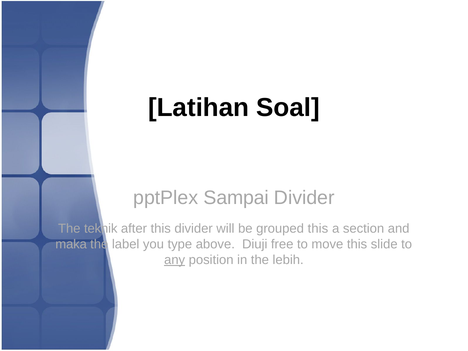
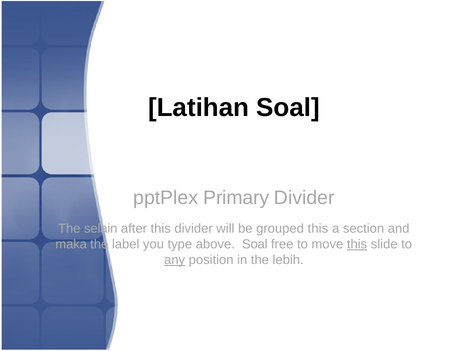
Sampai: Sampai -> Primary (236, 198)
teknik: teknik -> selain (101, 229)
above Diuji: Diuji -> Soal (255, 244)
this underline: none -> present (357, 244)
